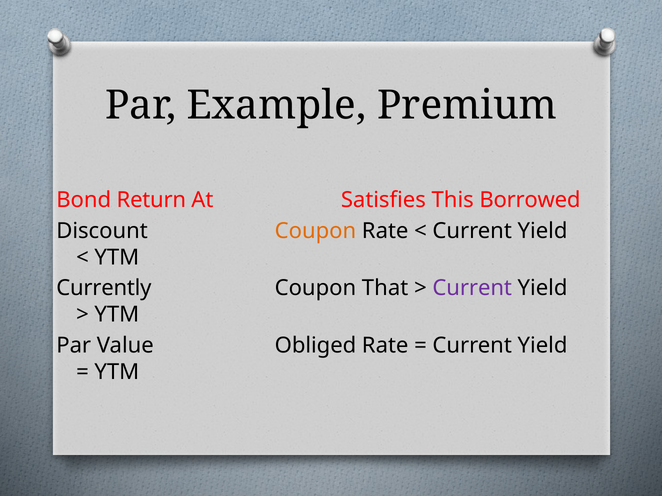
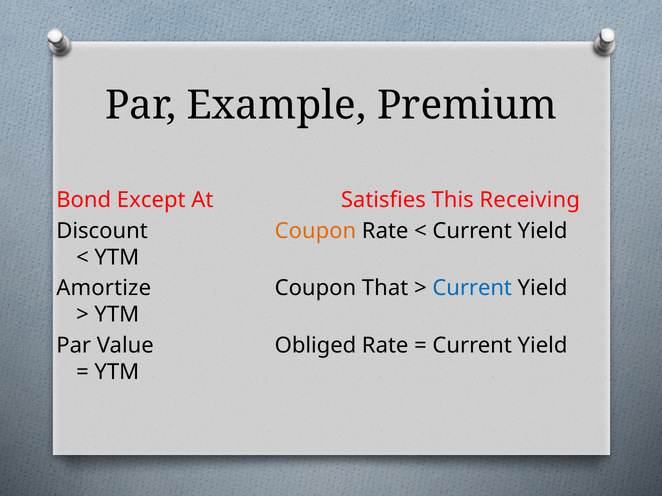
Return: Return -> Except (151, 200)
Borrowed: Borrowed -> Receiving (530, 200)
Currently: Currently -> Amortize (104, 288)
Current colour: purple -> blue (472, 288)
